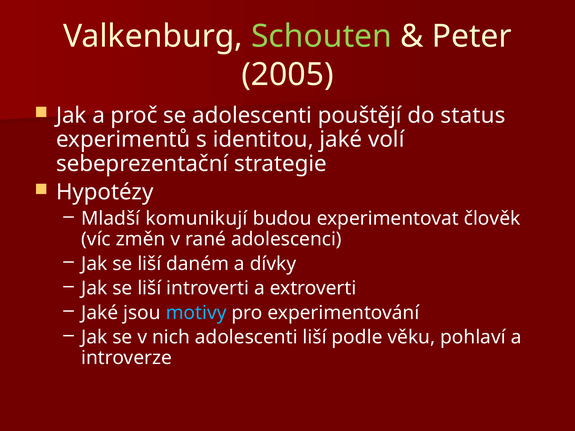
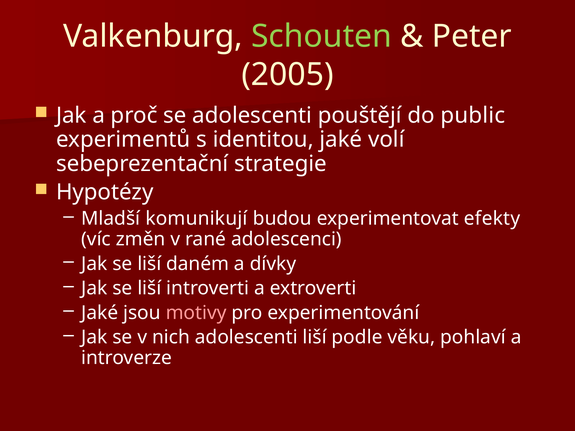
status: status -> public (473, 115)
člověk: člověk -> efekty (492, 219)
motivy colour: light blue -> pink (196, 313)
